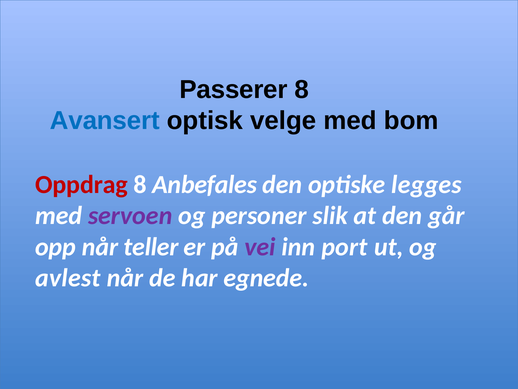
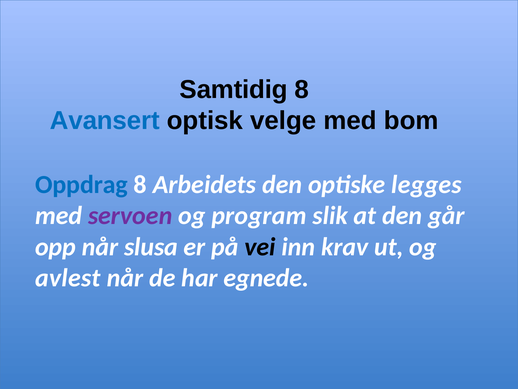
Passerer: Passerer -> Samtidig (234, 89)
Oppdrag colour: red -> blue (81, 184)
Anbefales: Anbefales -> Arbeidets (204, 184)
personer: personer -> program (259, 215)
teller: teller -> slusa (151, 246)
vei colour: purple -> black (260, 246)
port: port -> krav (345, 246)
